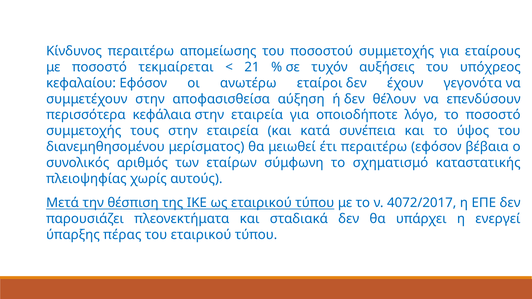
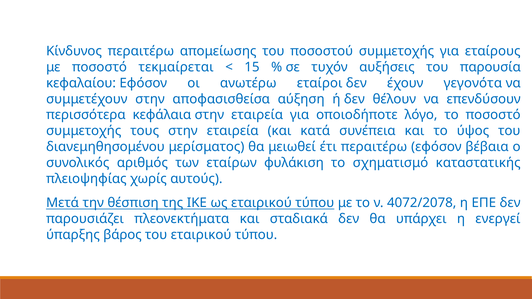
21: 21 -> 15 (252, 67)
υπόχρεος: υπόχρεος -> παρουσία (490, 67)
σύμφωνη: σύμφωνη -> φυλάκιση (294, 163)
4072/2017: 4072/2017 -> 4072/2078 (422, 203)
πέρας: πέρας -> βάρος (122, 235)
